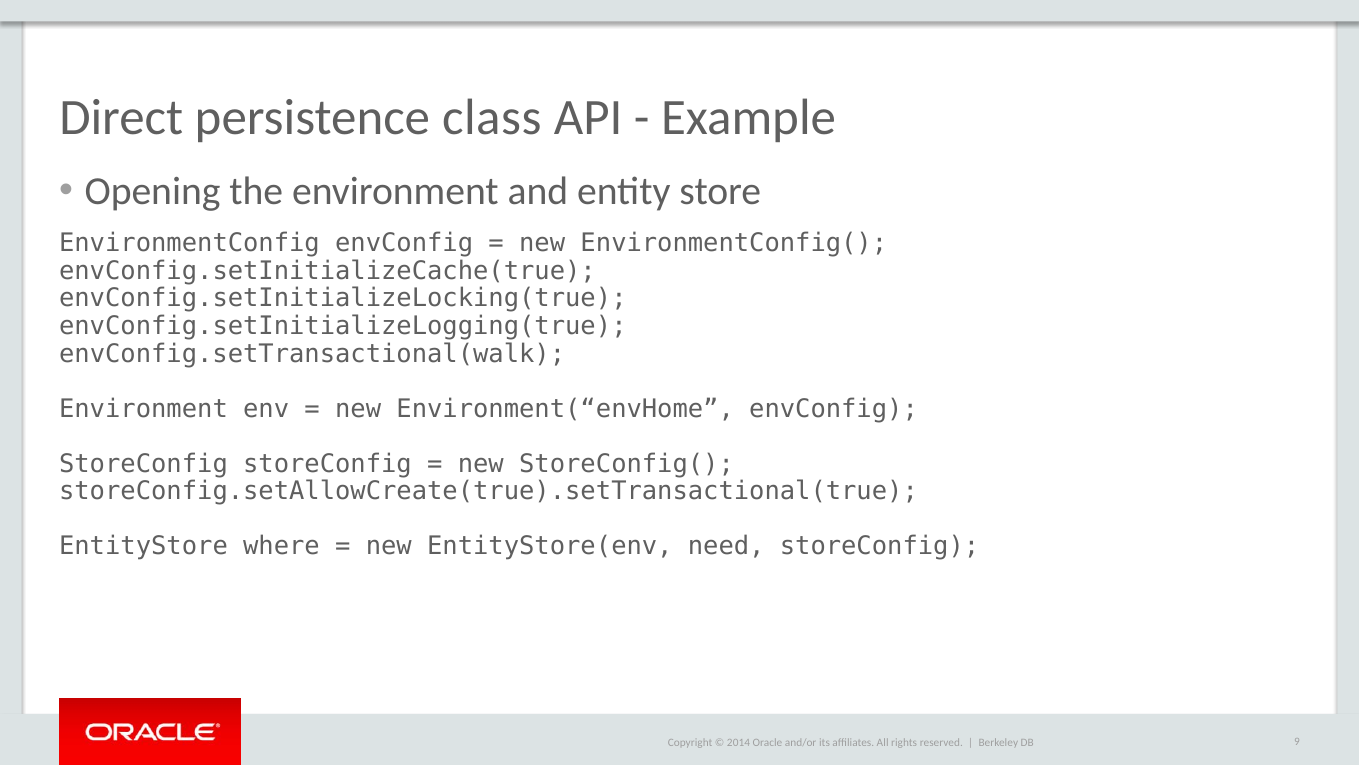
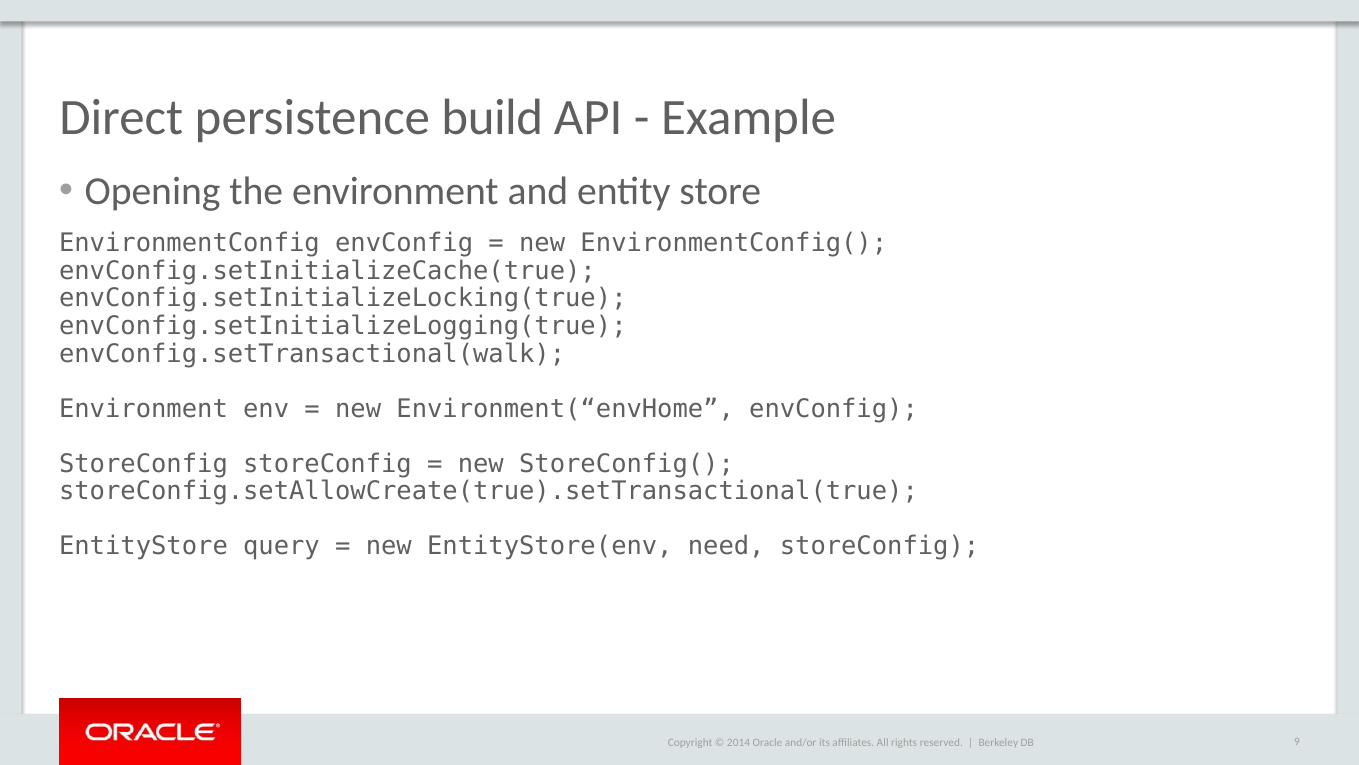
class: class -> build (492, 118)
where: where -> query (281, 546)
